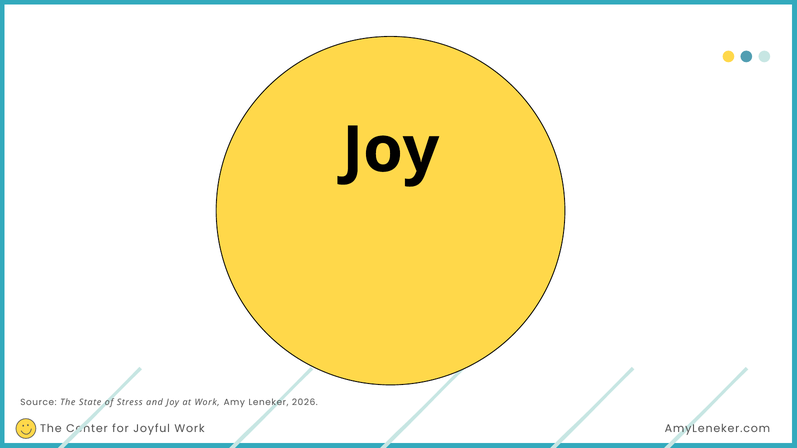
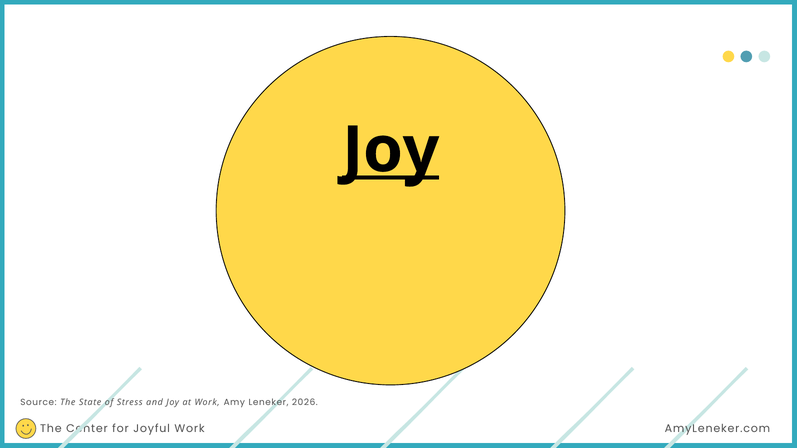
Joy underline: none -> present (391, 150)
